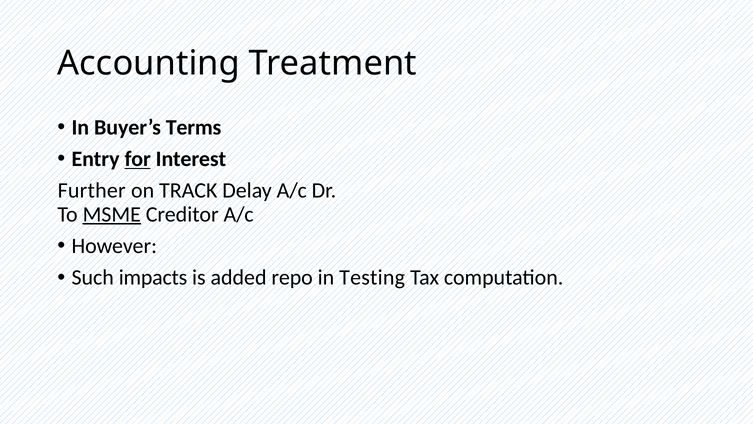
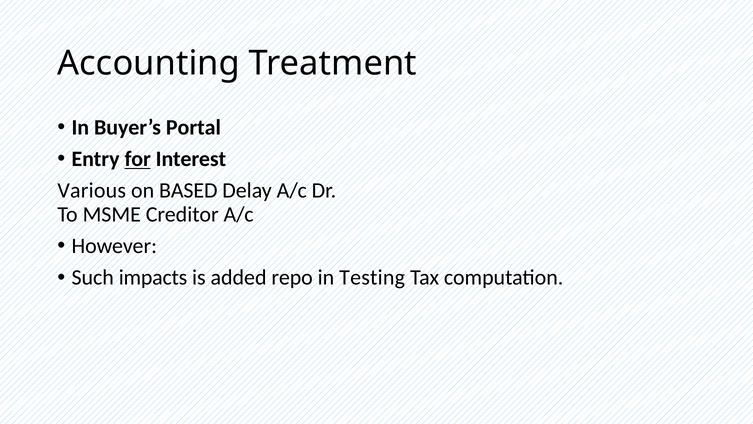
Terms: Terms -> Portal (193, 127)
Further: Further -> Various (92, 190)
TRACK: TRACK -> BASED (188, 190)
MSME underline: present -> none (112, 214)
